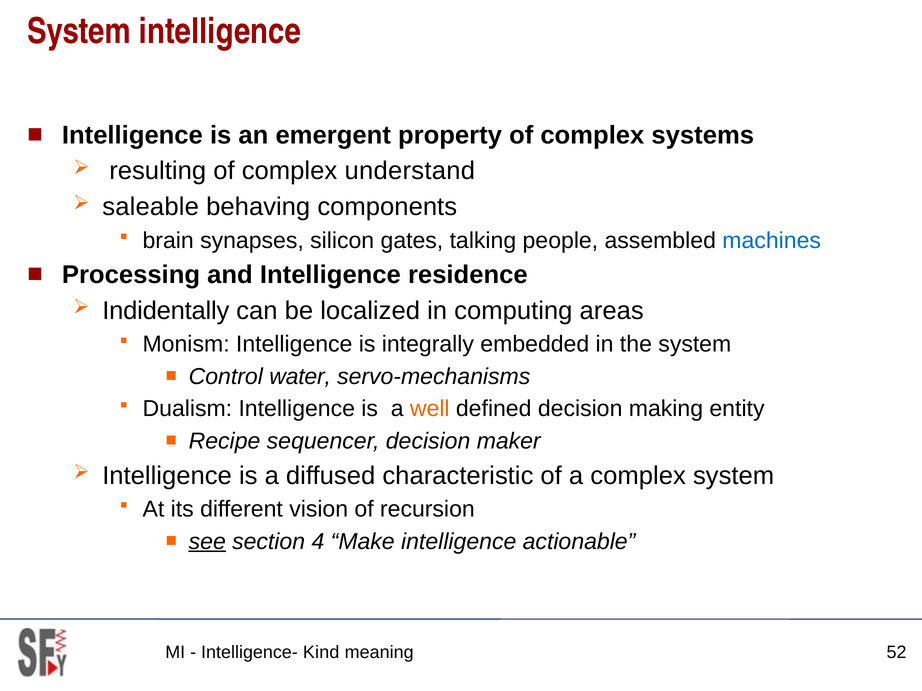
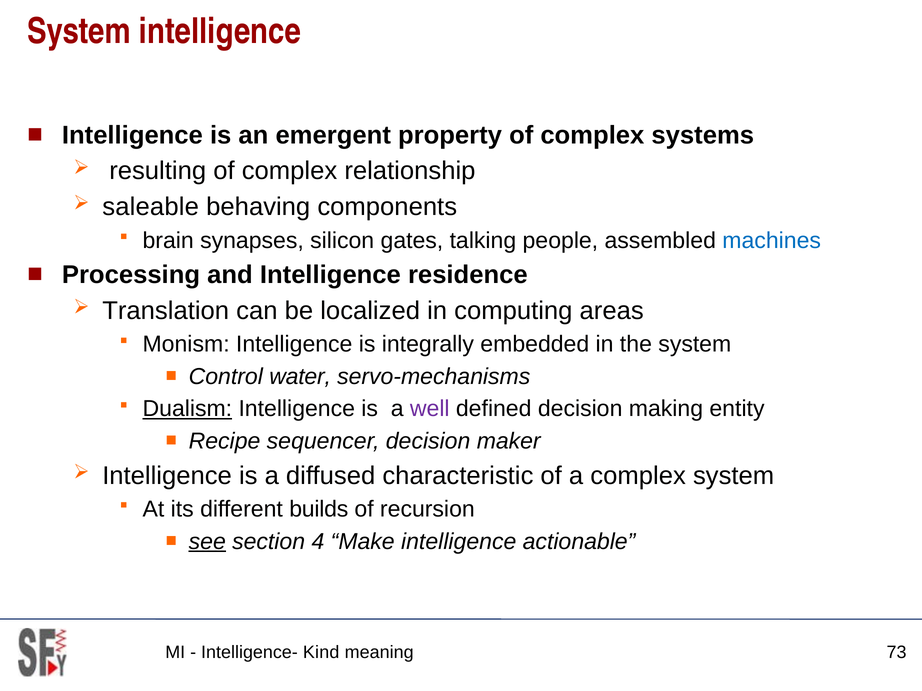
understand: understand -> relationship (410, 171)
Indidentally: Indidentally -> Translation (166, 311)
Dualism underline: none -> present (187, 409)
well colour: orange -> purple (430, 409)
vision: vision -> builds (319, 510)
52: 52 -> 73 (897, 653)
